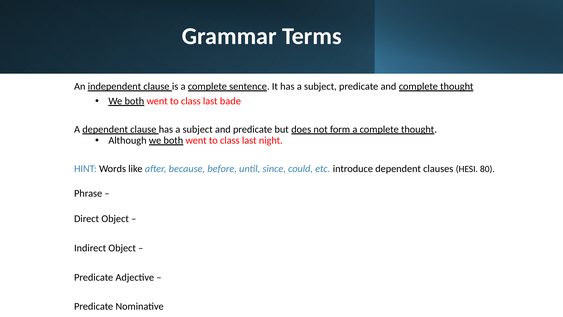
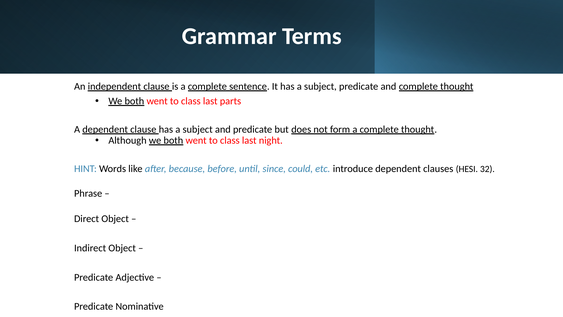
bade: bade -> parts (231, 101)
80: 80 -> 32 (487, 169)
